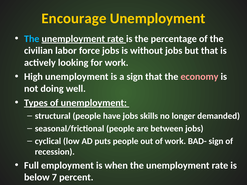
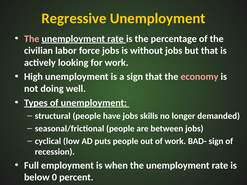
Encourage: Encourage -> Regressive (74, 19)
The colour: light blue -> pink (32, 39)
7: 7 -> 0 (54, 178)
